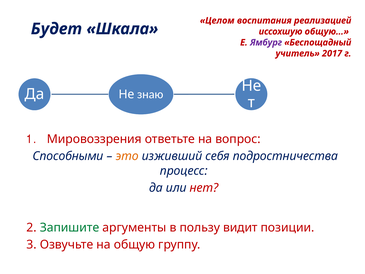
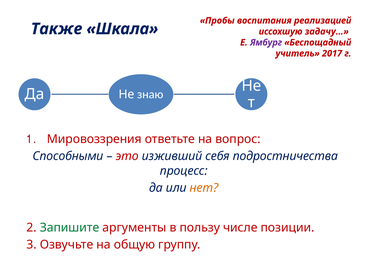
Целом: Целом -> Пробы (217, 21)
Будет: Будет -> Также (56, 29)
общую…: общую… -> задачу… (327, 32)
это colour: orange -> red (127, 156)
нет colour: red -> orange (204, 188)
видит: видит -> числе (240, 227)
